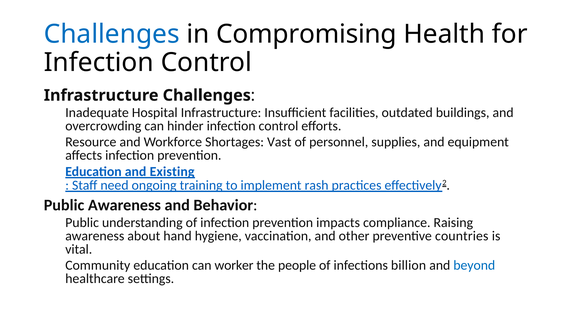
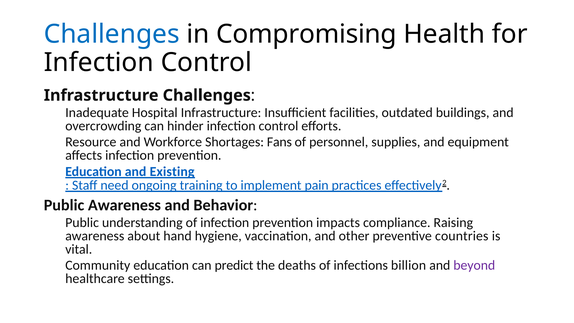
Vast: Vast -> Fans (279, 142)
rash: rash -> pain (317, 185)
worker: worker -> predict (234, 265)
people: people -> deaths (297, 265)
beyond colour: blue -> purple (474, 265)
